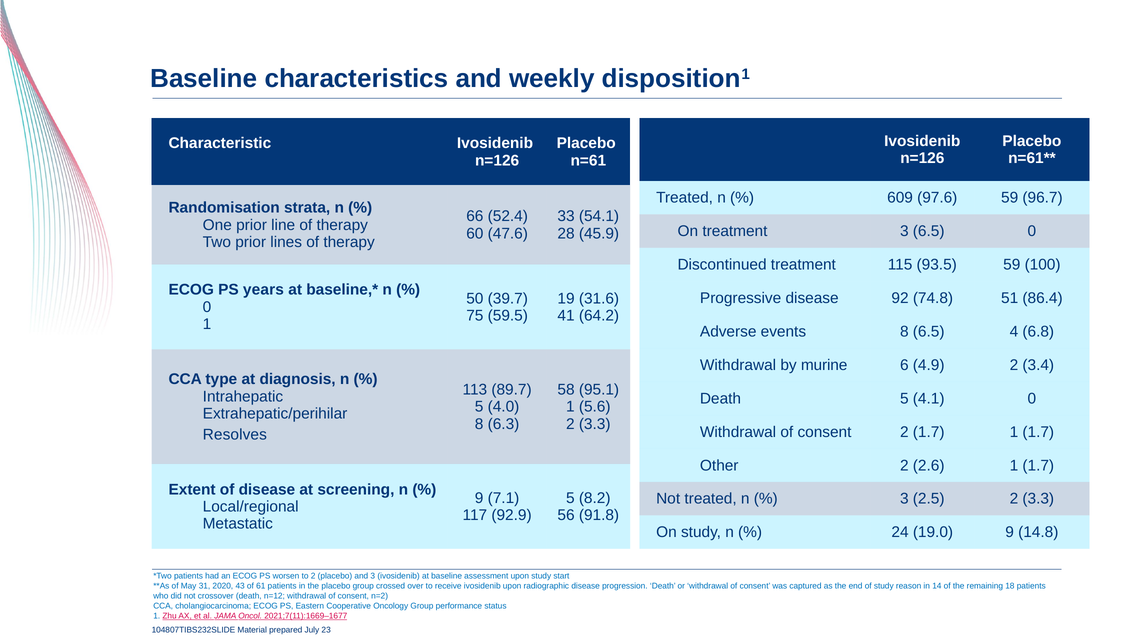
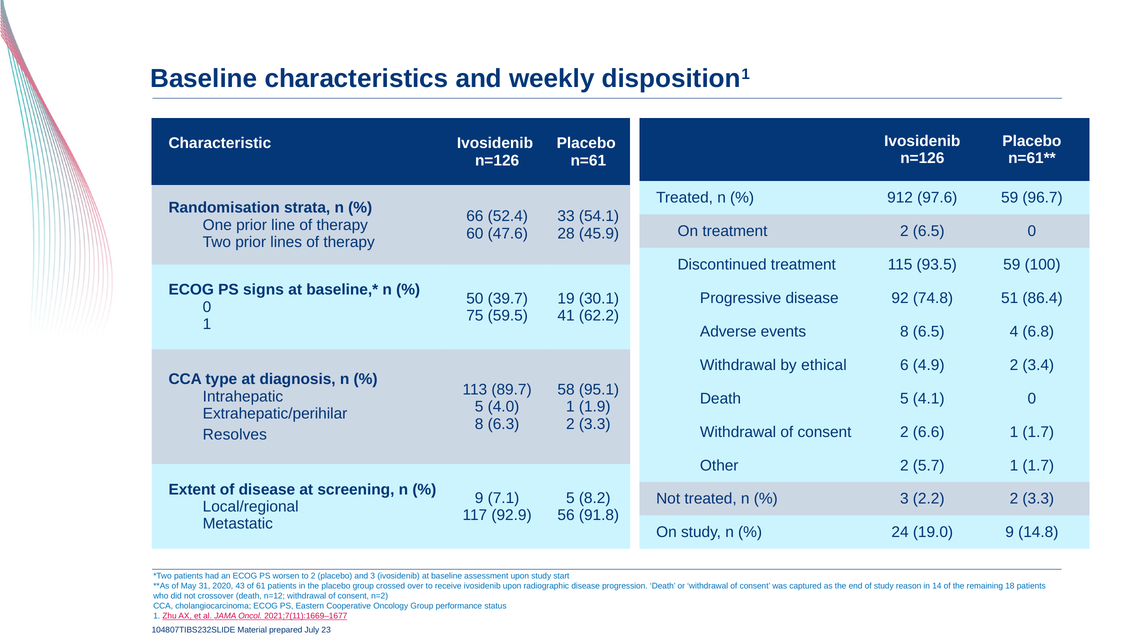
609: 609 -> 912 (900, 198)
treatment 3: 3 -> 2 (904, 231)
years: years -> signs (263, 290)
31.6: 31.6 -> 30.1 (599, 299)
64.2: 64.2 -> 62.2 (599, 316)
murine: murine -> ethical (824, 365)
5.6: 5.6 -> 1.9 (595, 407)
2 1.7: 1.7 -> 6.6 (929, 432)
2.6: 2.6 -> 5.7 (929, 466)
2.5: 2.5 -> 2.2 (929, 499)
